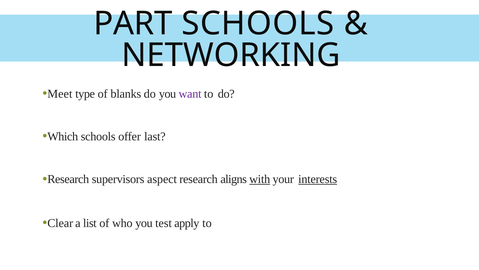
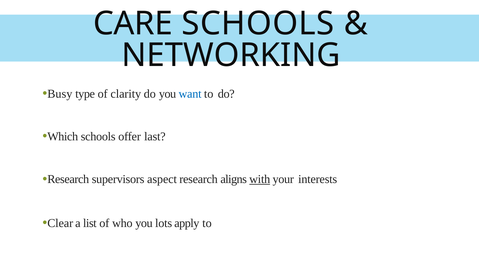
PART: PART -> CARE (133, 23)
Meet: Meet -> Busy (60, 94)
blanks: blanks -> clarity (126, 94)
want colour: purple -> blue (190, 94)
interests underline: present -> none (318, 179)
test: test -> lots (164, 223)
